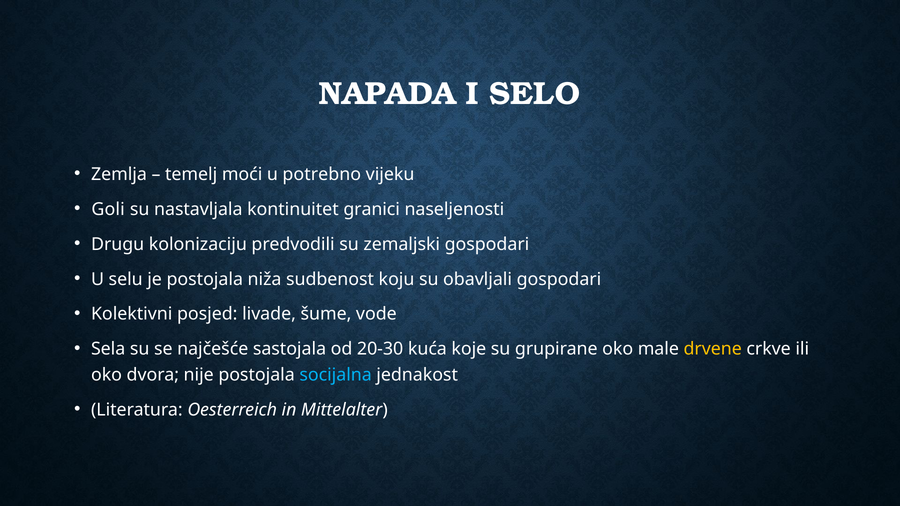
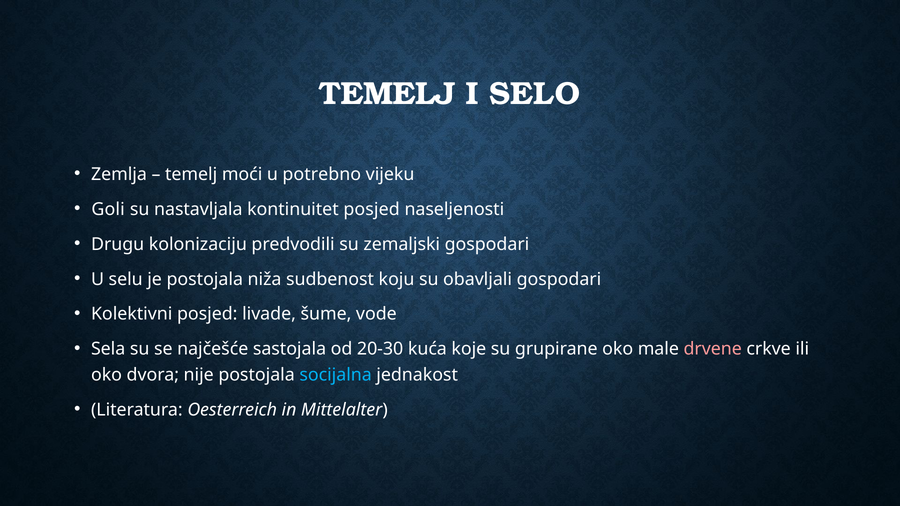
NAPADA: NAPADA -> TEMELJ (387, 94)
kontinuitet granici: granici -> posjed (372, 209)
drvene colour: yellow -> pink (713, 349)
